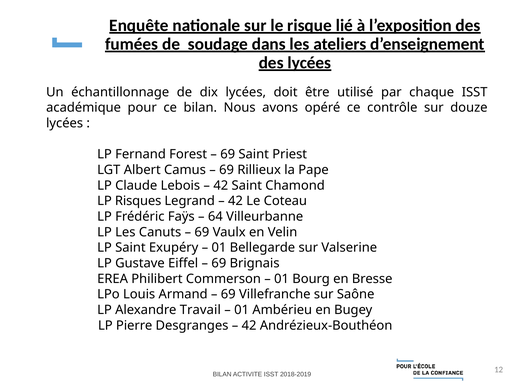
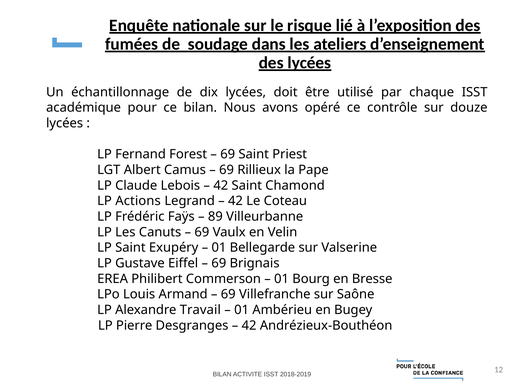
Risques: Risques -> Actions (138, 201)
64: 64 -> 89 (215, 217)
